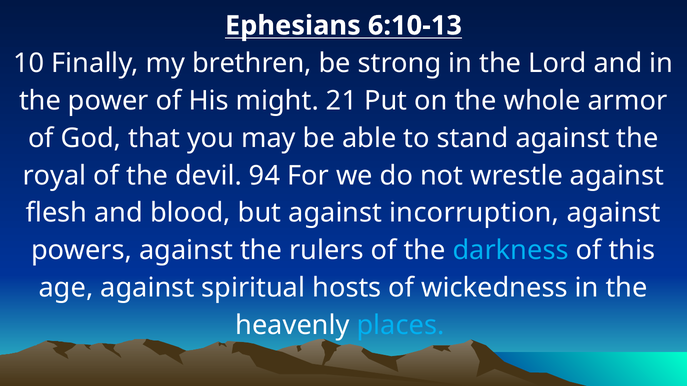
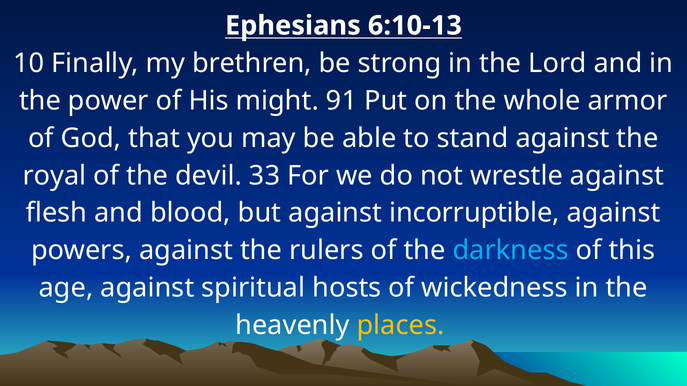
21: 21 -> 91 (342, 101)
94: 94 -> 33 (265, 176)
incorruption: incorruption -> incorruptible (474, 213)
places colour: light blue -> yellow (401, 326)
